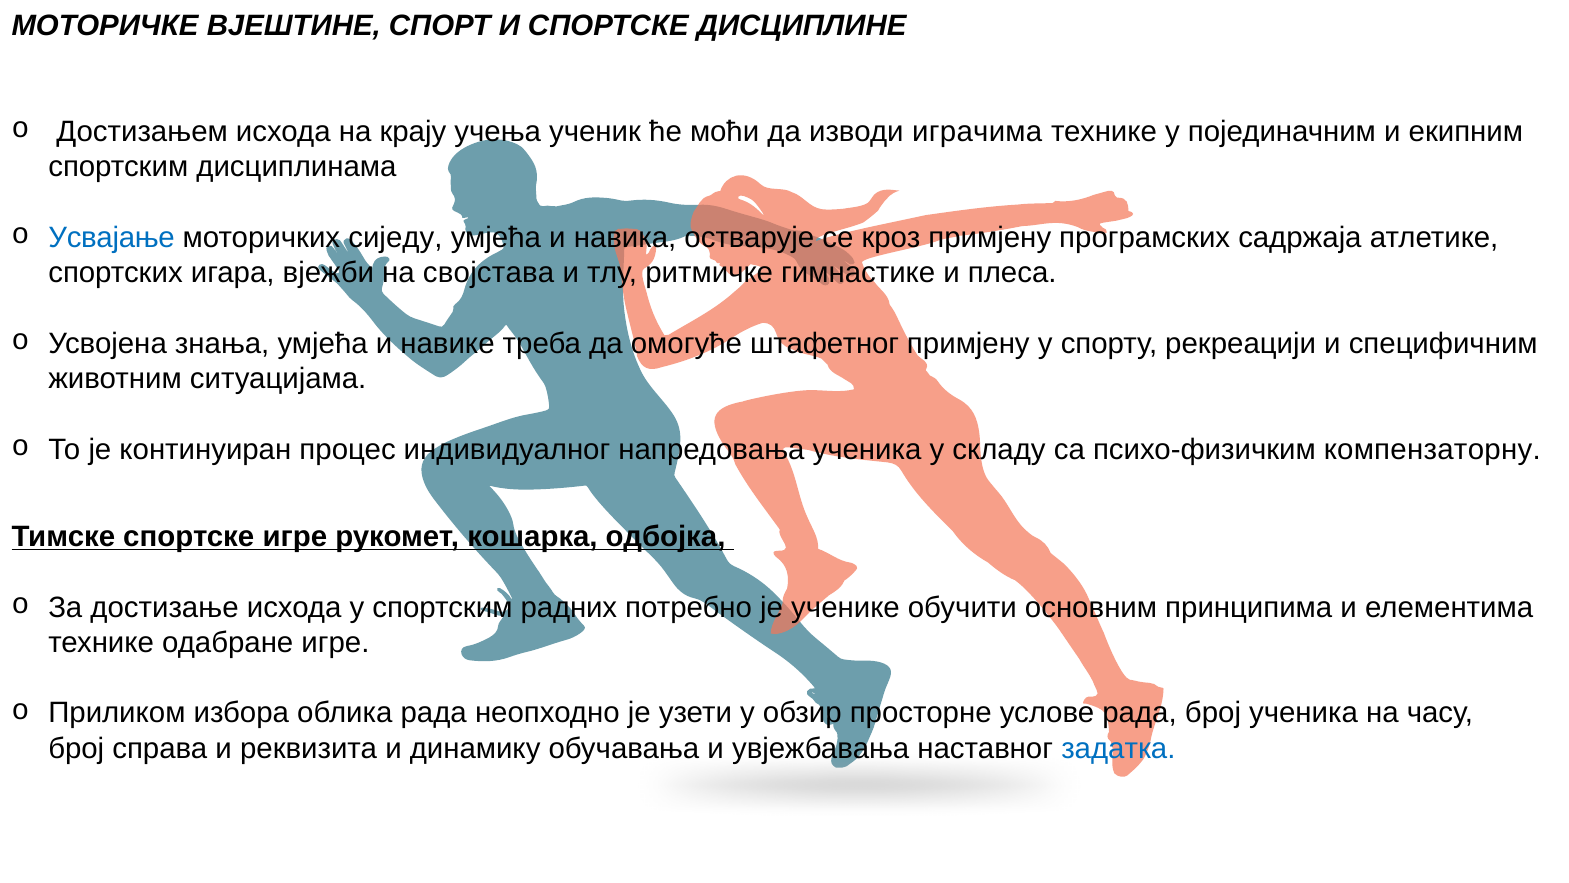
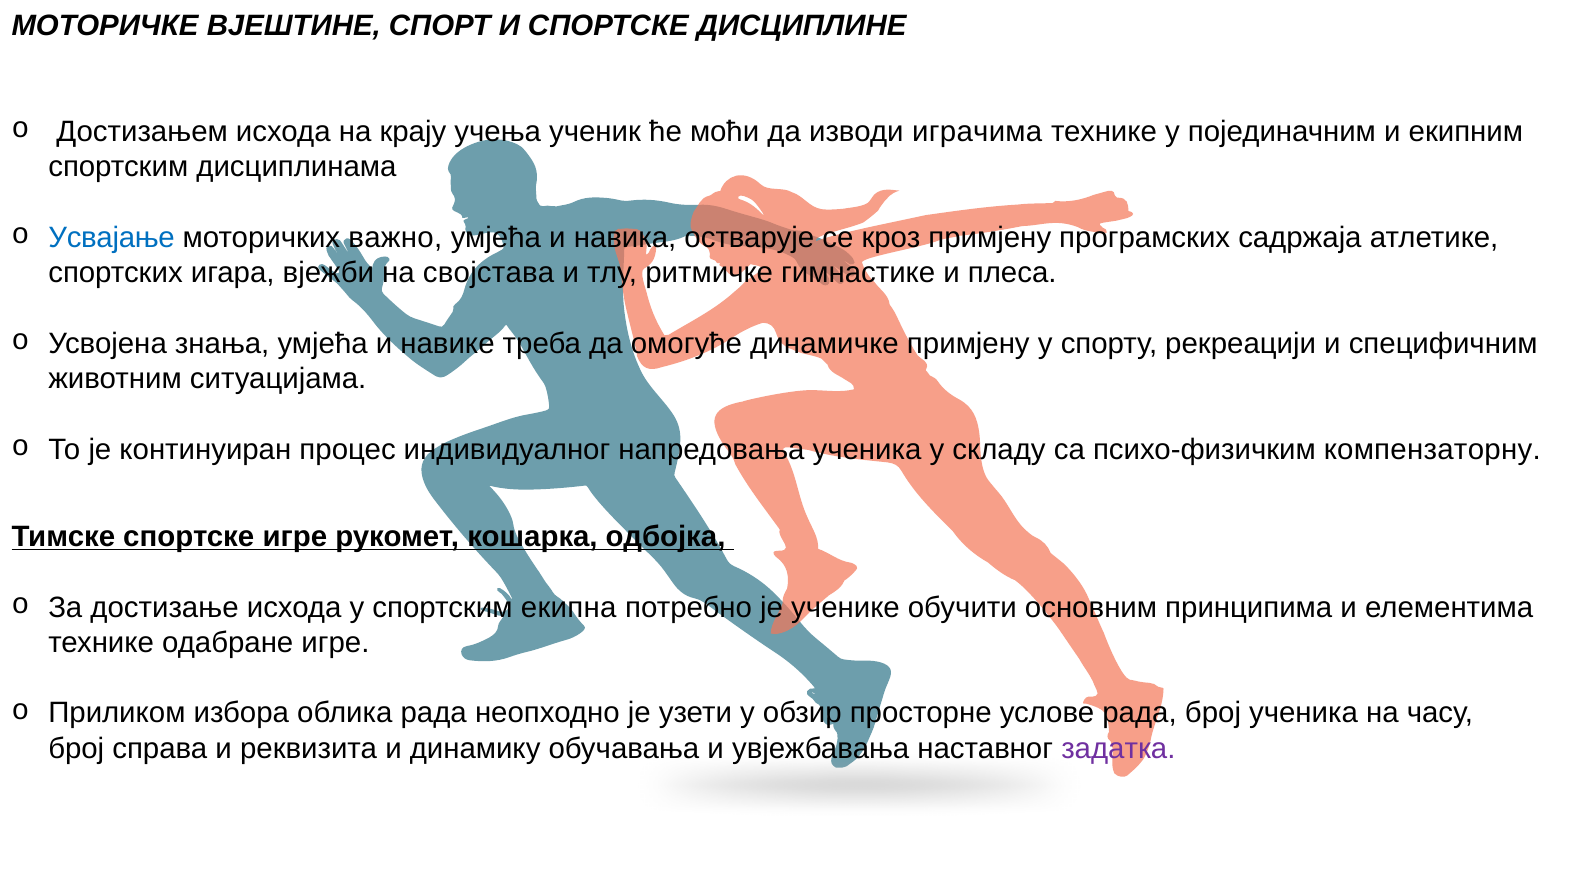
сиједу: сиједу -> важно (395, 237)
штафетног: штафетног -> динамичке (824, 343)
радних: радних -> екипна (569, 607)
задатка colour: blue -> purple (1118, 748)
